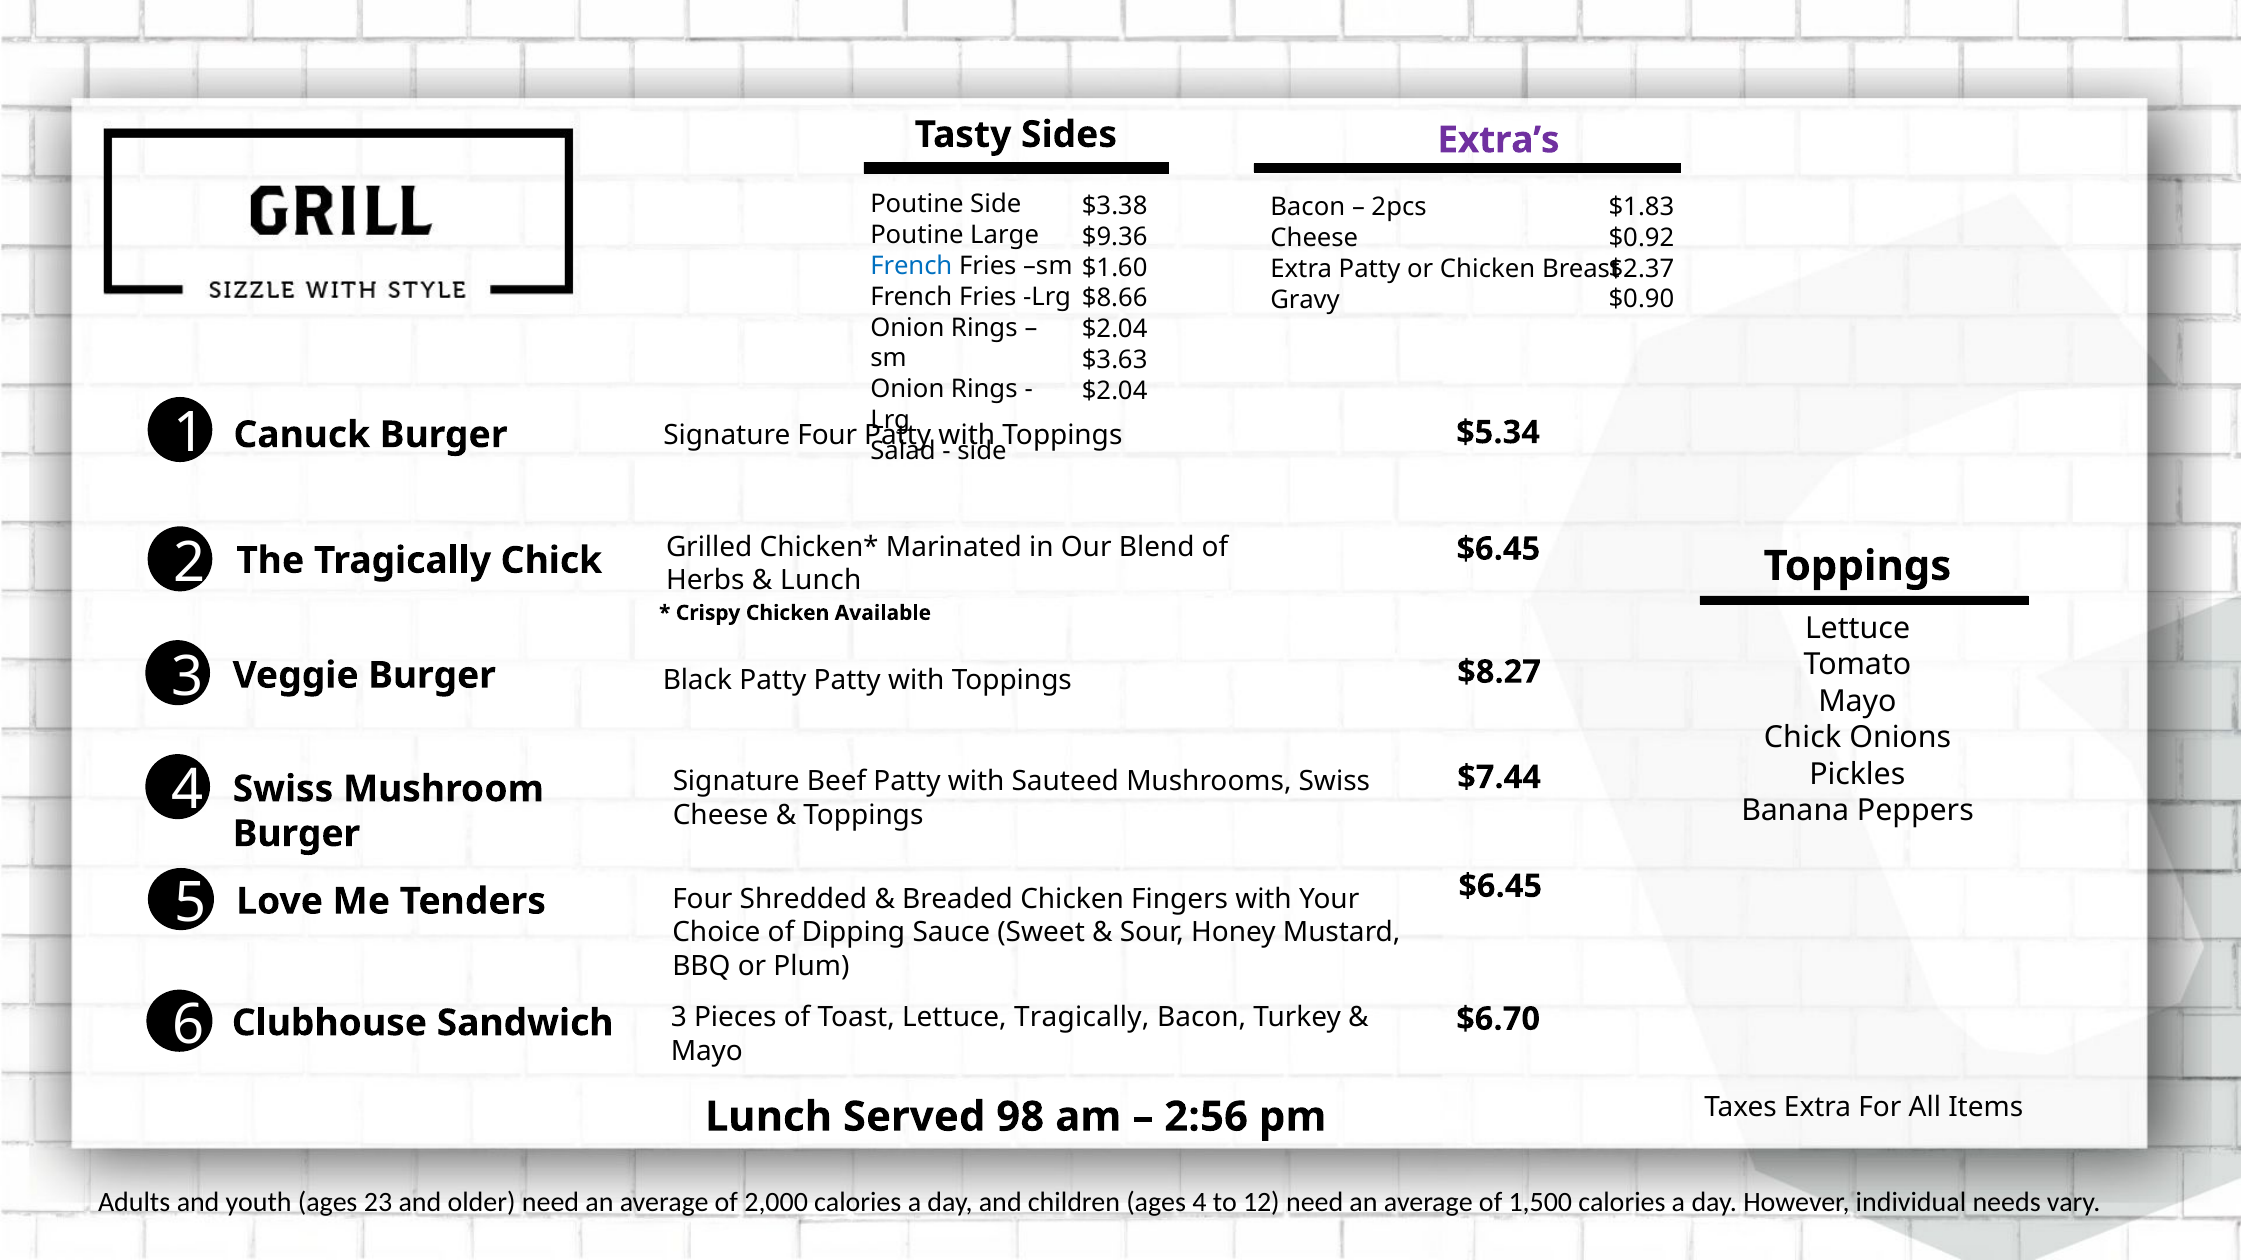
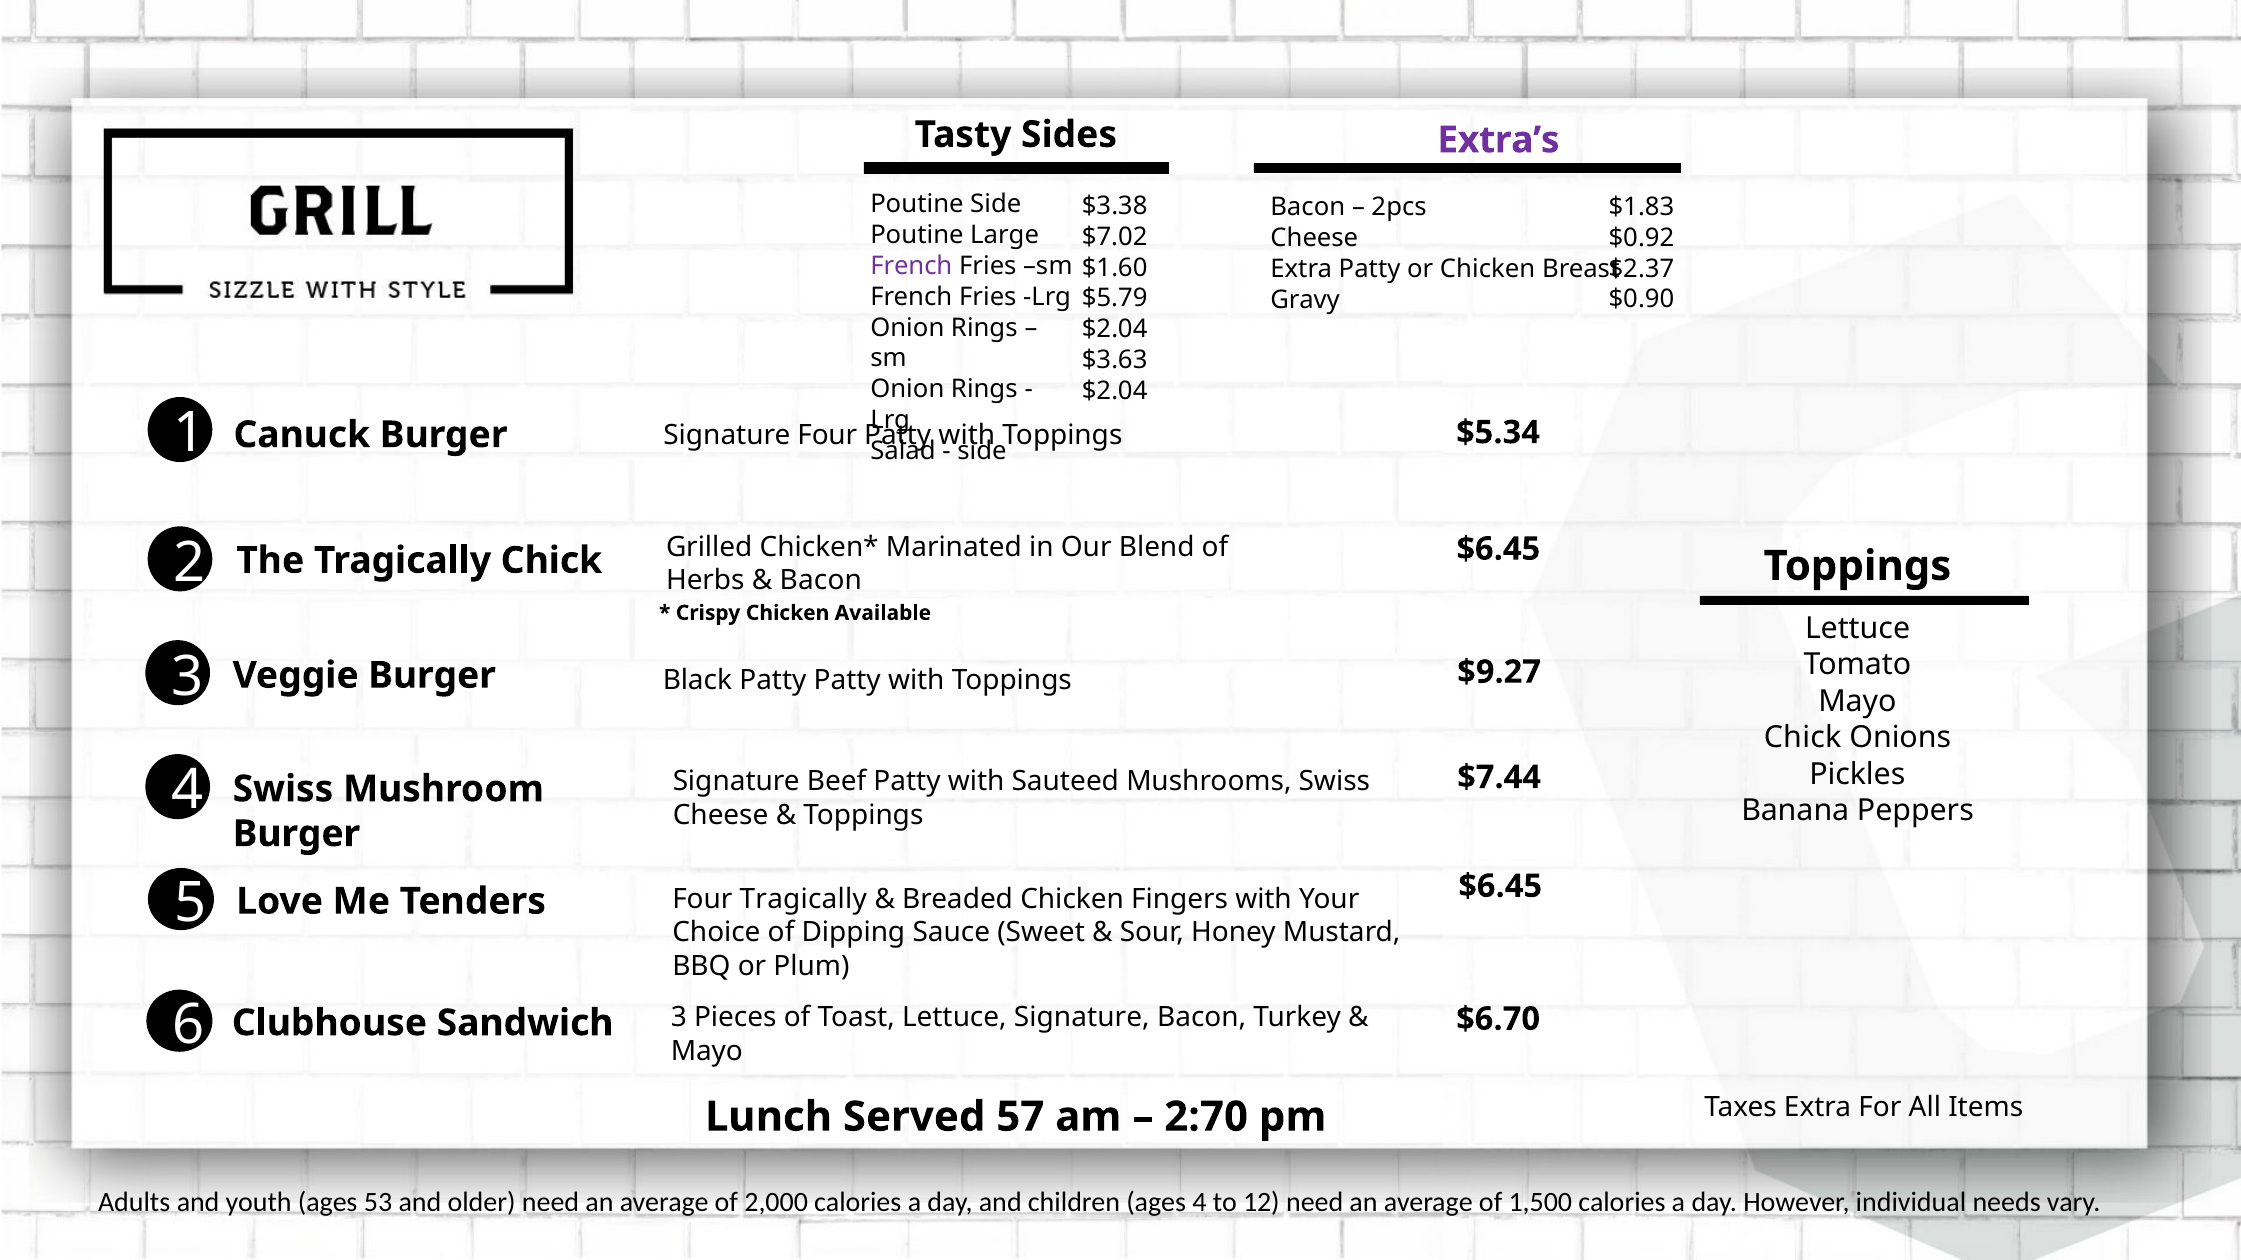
$9.36: $9.36 -> $7.02 (1115, 237)
French colour: blue -> purple (911, 266)
$8.66: $8.66 -> $5.79 (1115, 298)
Lunch: Lunch -> Bacon (821, 581)
$8.27: $8.27 -> $9.27 (1499, 672)
Four Shredded: Shredded -> Tragically (803, 899)
Lettuce Tragically: Tragically -> Signature (1082, 1018)
98: 98 -> 57 (1020, 1117)
2:56: 2:56 -> 2:70 (1206, 1117)
23: 23 -> 53 (378, 1203)
